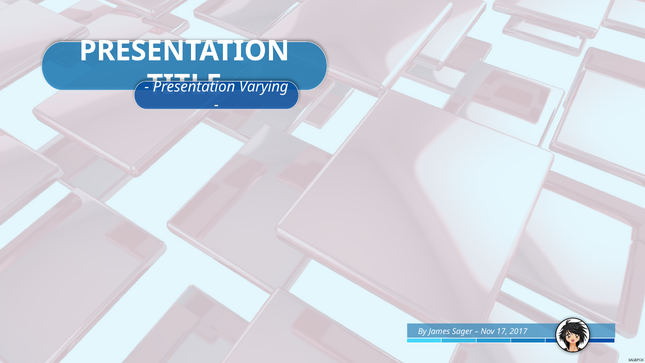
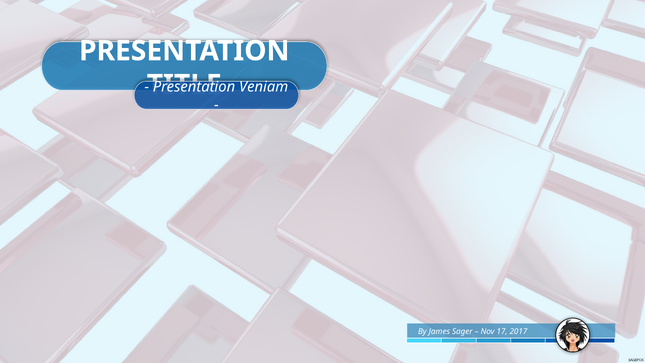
Varying: Varying -> Veniam (264, 87)
